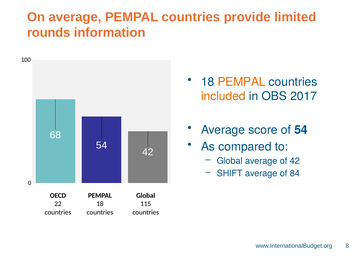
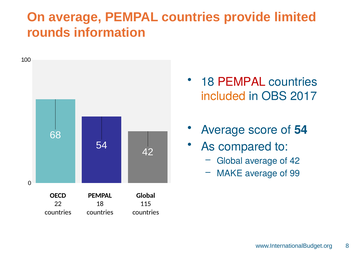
PEMPAL colour: orange -> red (242, 82)
SHIFT: SHIFT -> MAKE (230, 173)
84: 84 -> 99 (295, 173)
